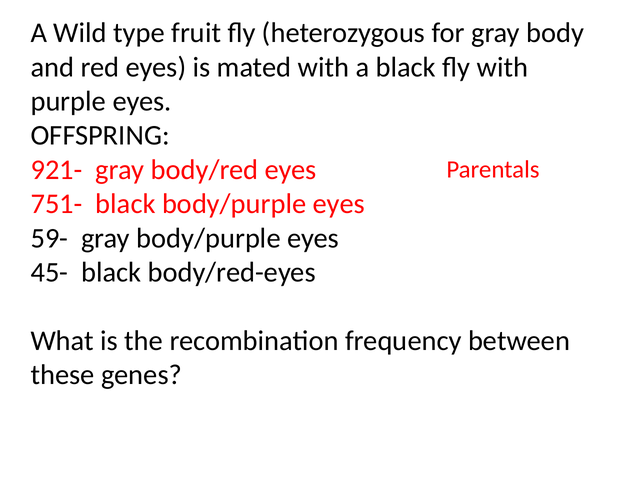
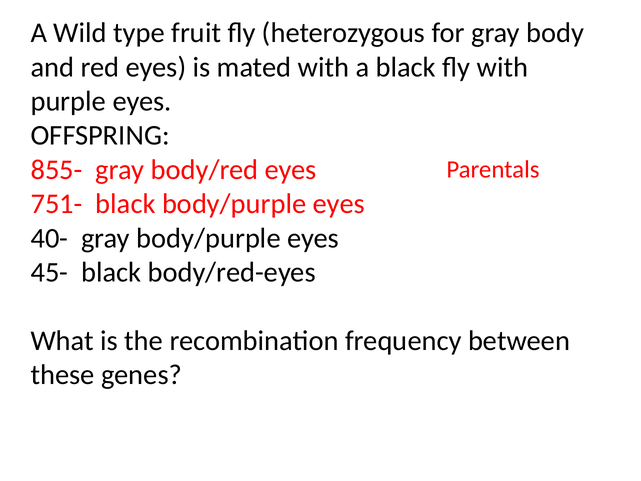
921-: 921- -> 855- (57, 170)
59-: 59- -> 40- (49, 238)
